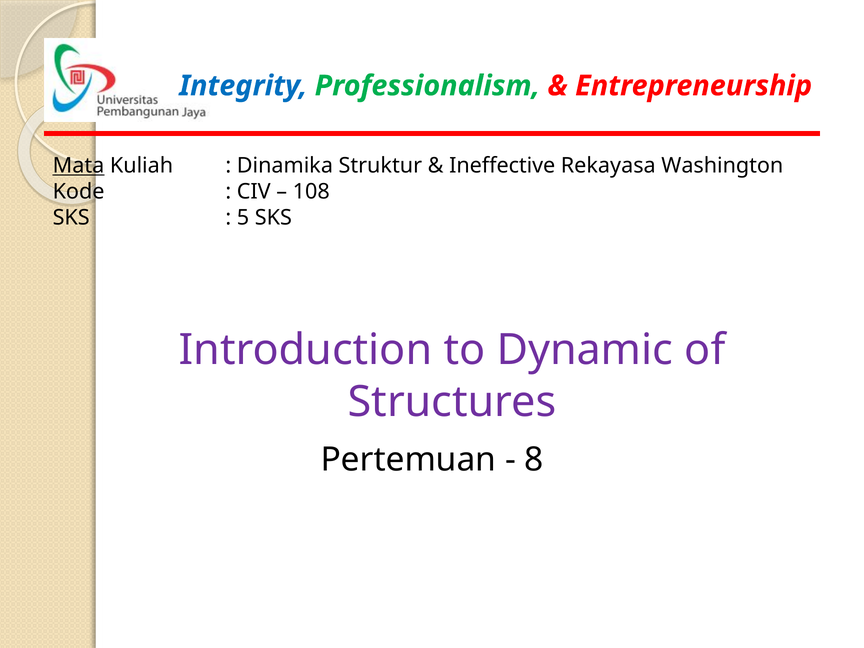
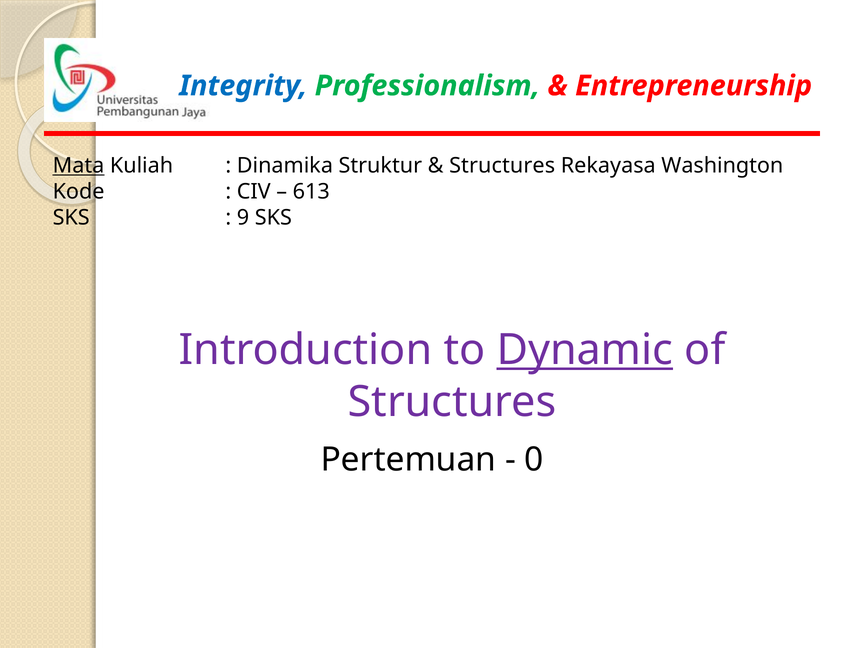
Ineffective: Ineffective -> Structures (502, 166)
108: 108 -> 613 (311, 192)
5: 5 -> 9 (243, 218)
Dynamic underline: none -> present (585, 350)
8: 8 -> 0 (534, 460)
